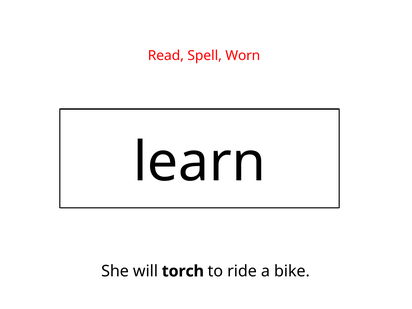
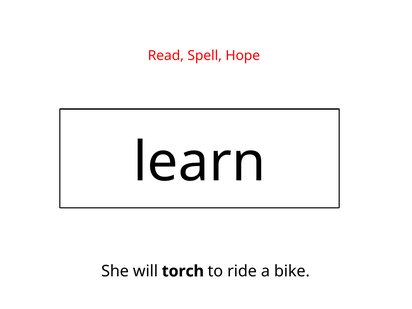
Worn: Worn -> Hope (243, 56)
